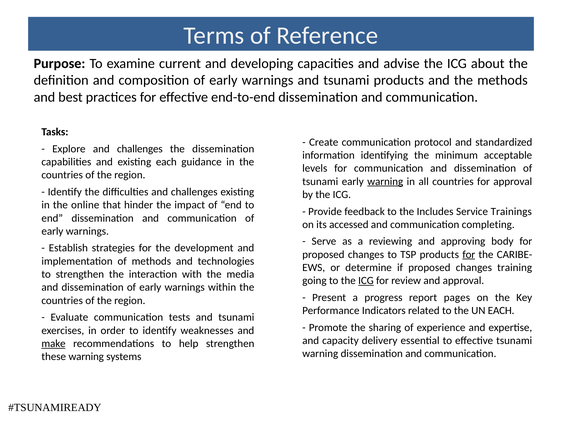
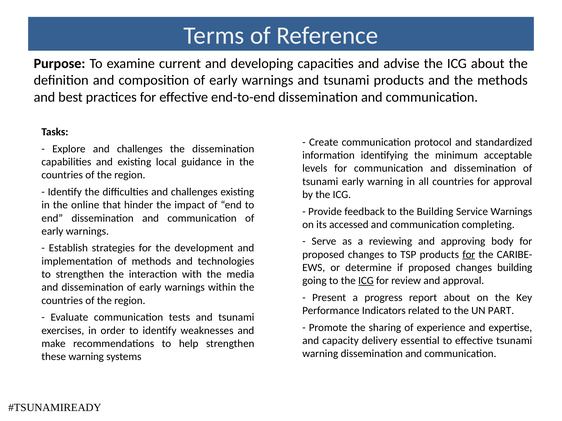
existing each: each -> local (166, 162)
warning underline: present -> none (385, 182)
the Includes: Includes -> Building (435, 212)
Service Trainings: Trainings -> Warnings (511, 212)
changes training: training -> building (515, 268)
report pages: pages -> about (457, 298)
UN EACH: EACH -> PART (501, 311)
make underline: present -> none (54, 344)
